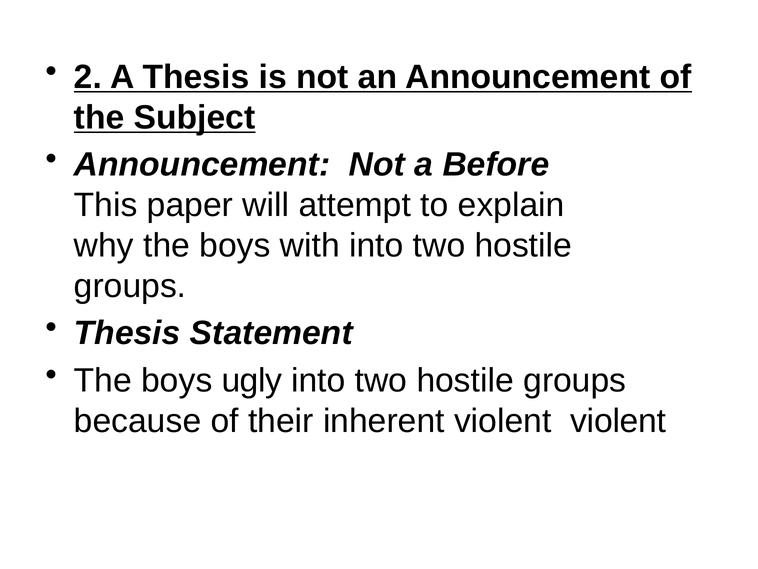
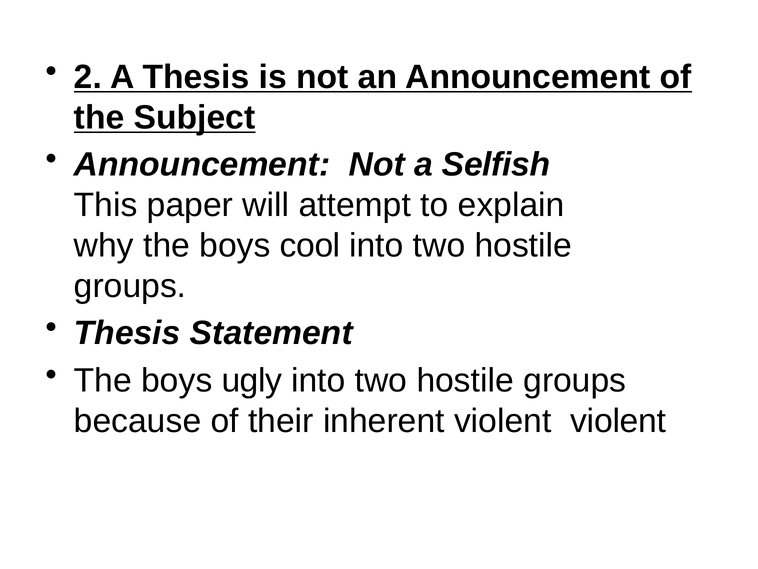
Before: Before -> Selfish (496, 165)
with: with -> cool (310, 245)
